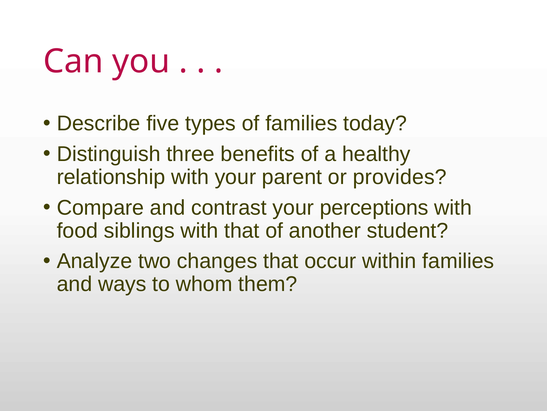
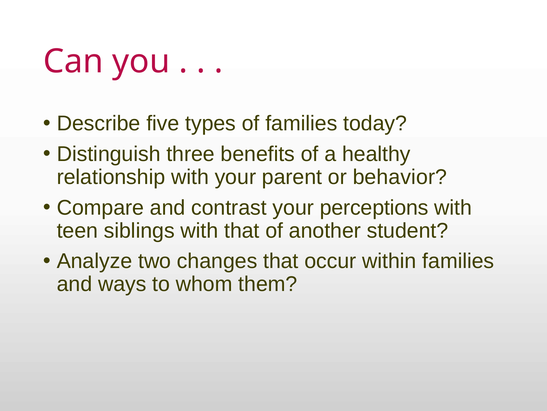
provides: provides -> behavior (400, 177)
food: food -> teen (77, 230)
